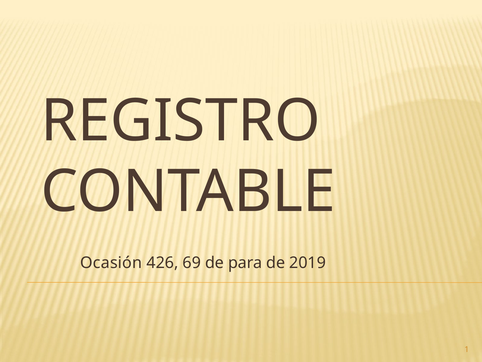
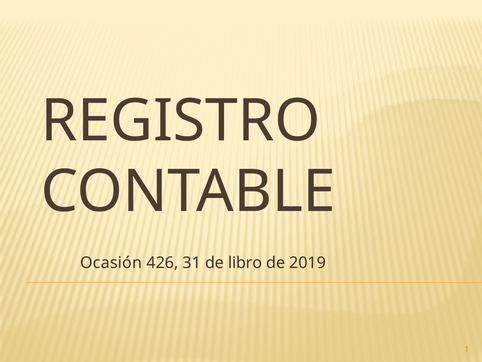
69: 69 -> 31 (192, 262)
para: para -> libro (245, 262)
